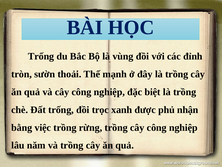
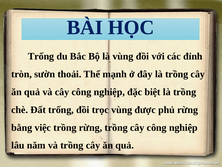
trọc xanh: xanh -> vùng (122, 109)
phủ nhận: nhận -> rừng (188, 109)
